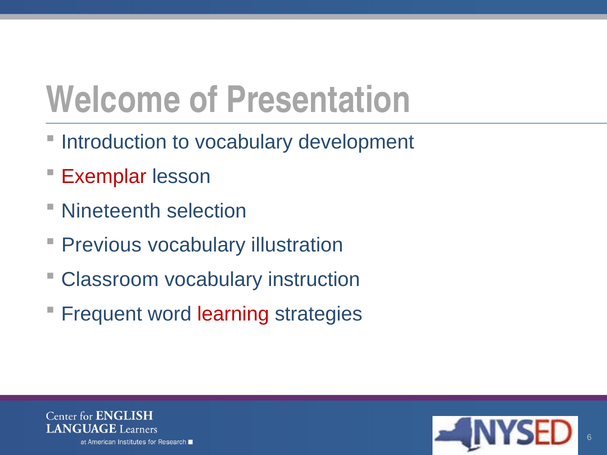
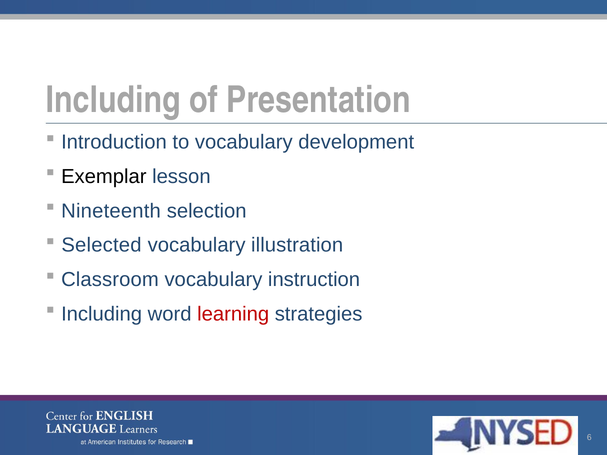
Welcome: Welcome -> Including (113, 100)
Exemplar colour: red -> black (104, 177)
Previous: Previous -> Selected (101, 245)
Frequent: Frequent -> Including (102, 314)
